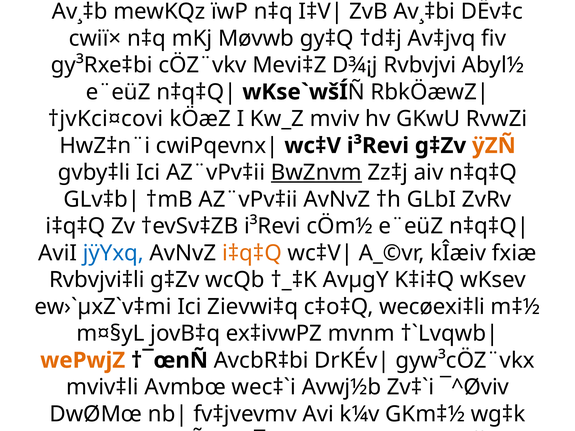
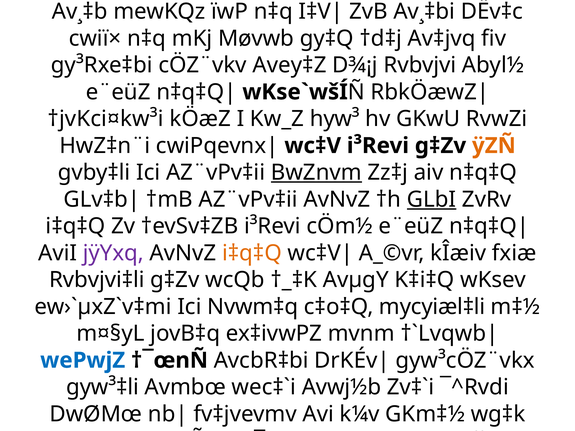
Mevi‡Z: Mevi‡Z -> Avey‡Z (289, 65)
†jvKci¤covi: †jvKci¤covi -> †jvKci¤kw³i (106, 119)
mviv: mviv -> hyw³ (335, 119)
GLbI underline: none -> present (432, 199)
jÿYxq colour: blue -> purple (113, 253)
Zievwi‡q: Zievwi‡q -> Nvwm‡q (253, 307)
wecøexi‡li: wecøexi‡li -> mycyiæl‡li (432, 307)
wePwjZ colour: orange -> blue (83, 361)
mviv‡li: mviv‡li -> gyw³‡li (102, 387)
¯^Øviv: ¯^Øviv -> ¯^Rvdi (474, 387)
